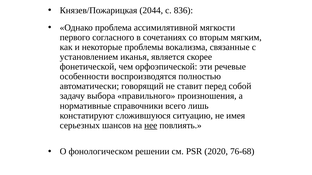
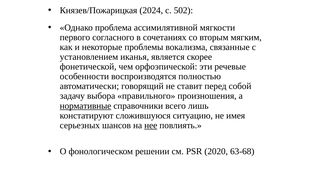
2044: 2044 -> 2024 (151, 10)
836: 836 -> 502 (183, 10)
нормативные underline: none -> present (86, 106)
76-68: 76-68 -> 63-68 (242, 152)
